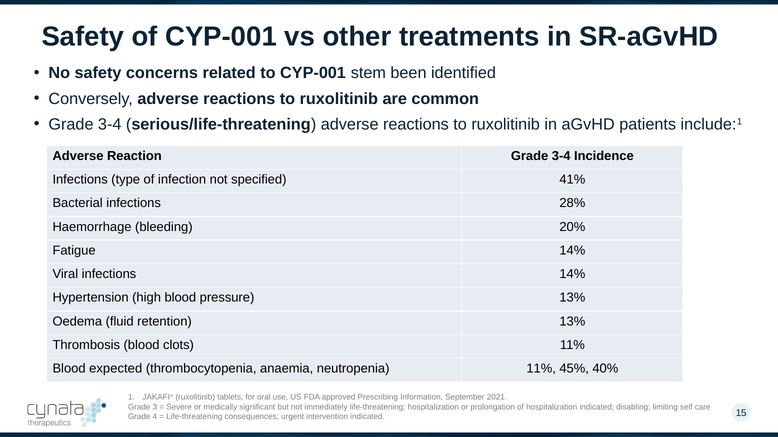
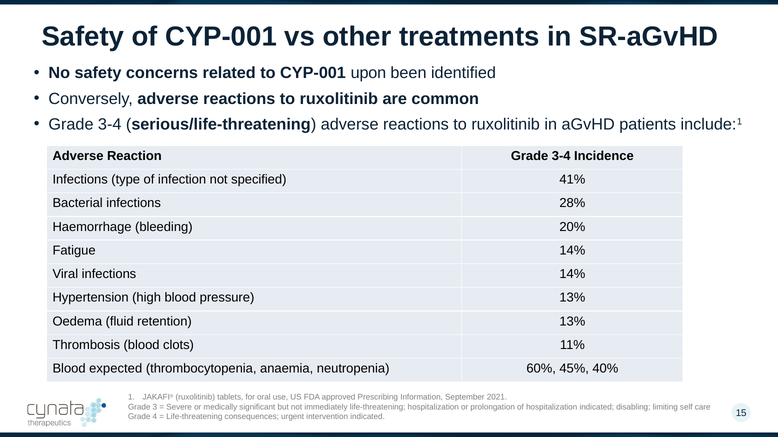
stem: stem -> upon (368, 73)
neutropenia 11%: 11% -> 60% (541, 369)
